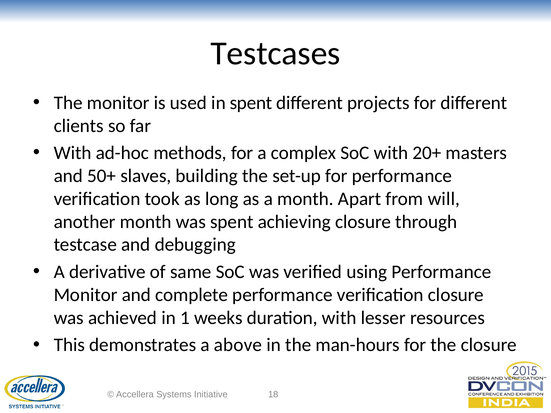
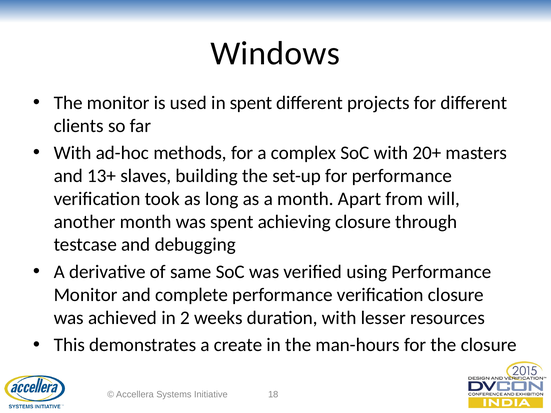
Testcases: Testcases -> Windows (275, 53)
50+: 50+ -> 13+ (102, 176)
1: 1 -> 2 (185, 318)
above: above -> create (238, 345)
